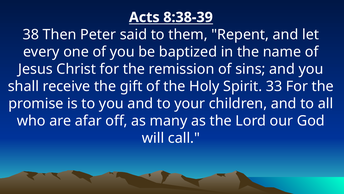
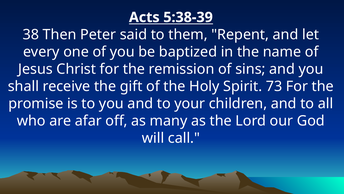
8:38-39: 8:38-39 -> 5:38-39 (188, 17)
33: 33 -> 73 (274, 86)
